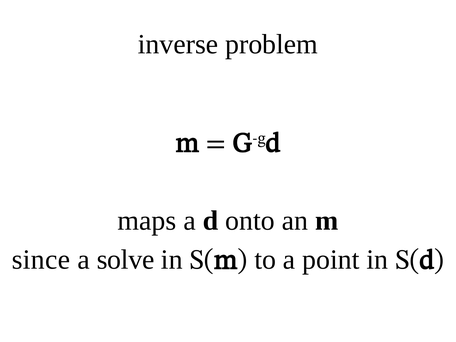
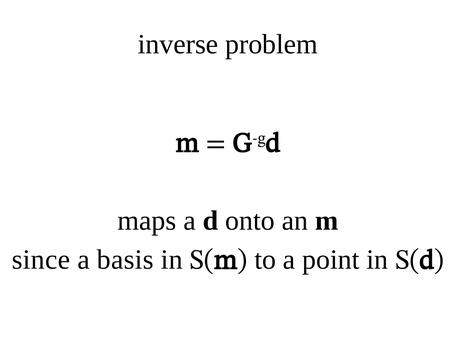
solve: solve -> basis (125, 260)
